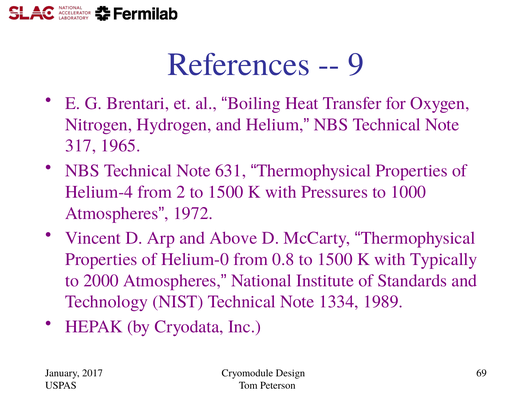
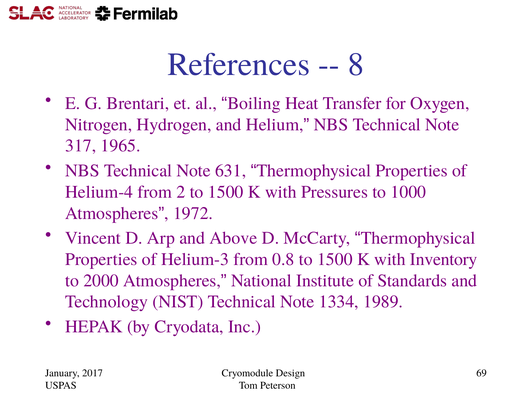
9: 9 -> 8 (356, 64)
Helium-0: Helium-0 -> Helium-3 (195, 259)
Typically: Typically -> Inventory (444, 259)
